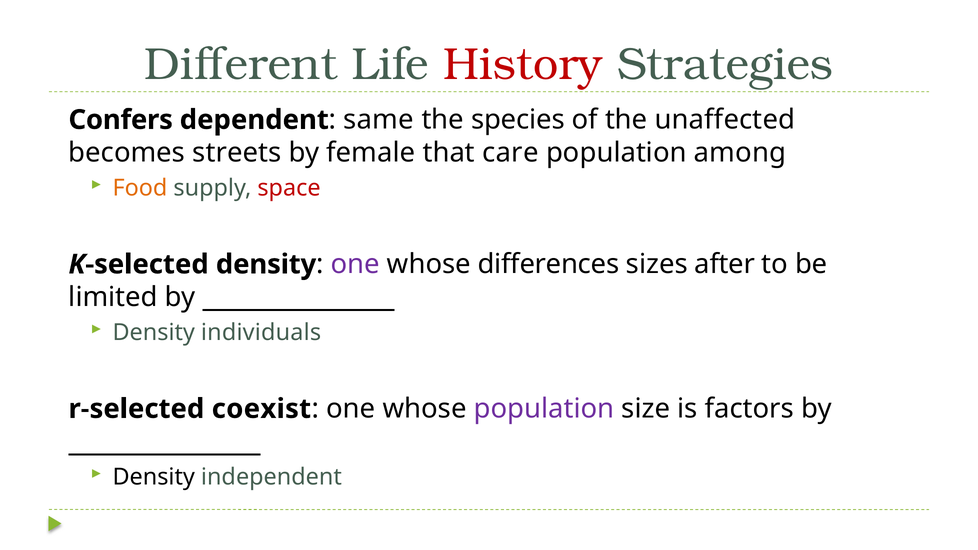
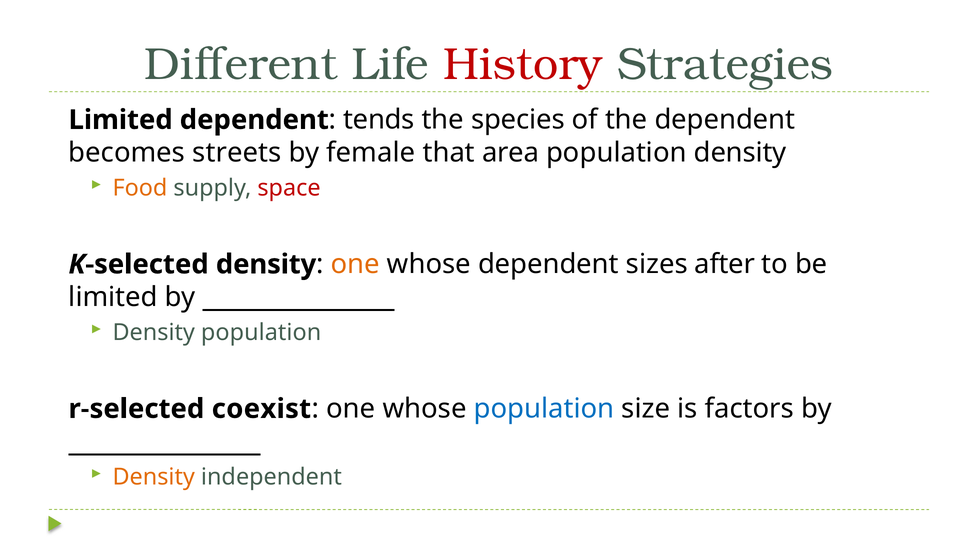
Confers: Confers -> Limited (121, 120)
same: same -> tends (379, 120)
the unaffected: unaffected -> dependent (725, 120)
care: care -> area (511, 153)
population among: among -> density (740, 153)
one colour: purple -> orange (355, 264)
whose differences: differences -> dependent (548, 264)
Density individuals: individuals -> population (261, 333)
population colour: purple -> blue (544, 409)
Density colour: black -> orange (154, 477)
